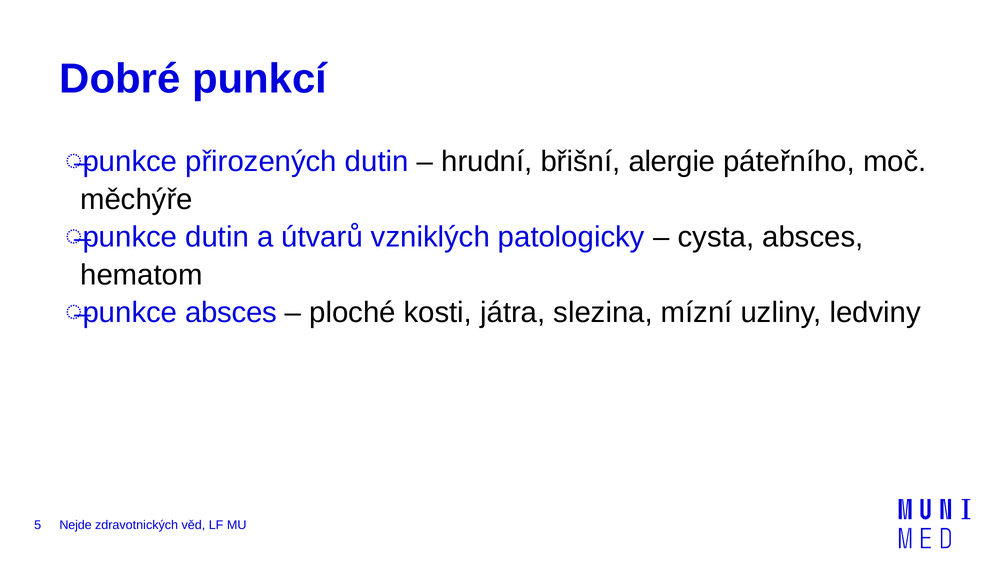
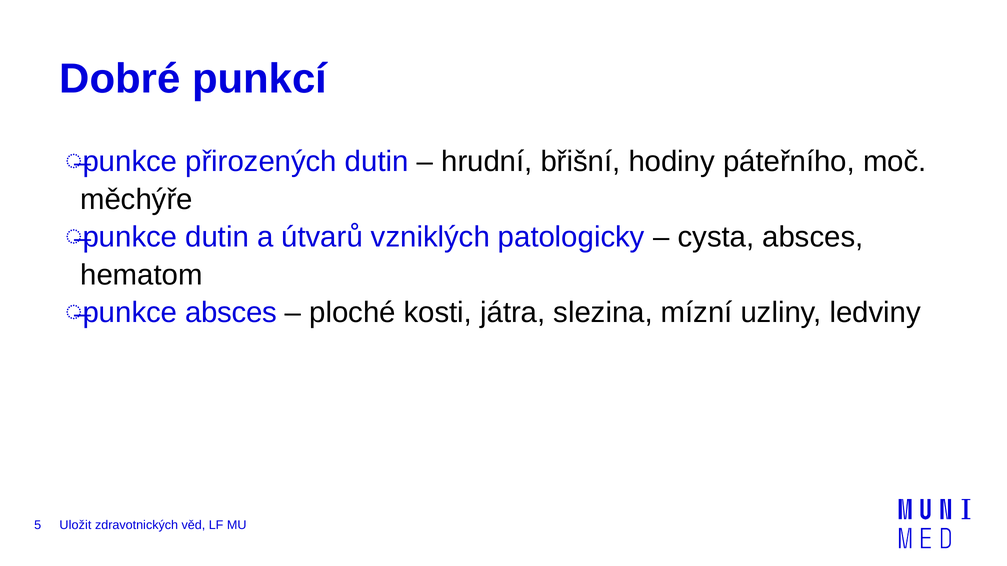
alergie: alergie -> hodiny (672, 162)
Nejde: Nejde -> Uložit (75, 526)
